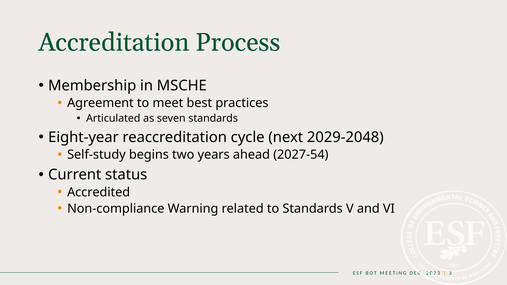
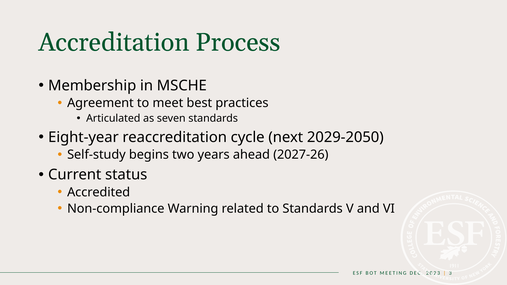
2029-2048: 2029-2048 -> 2029-2050 (345, 137)
2027-54: 2027-54 -> 2027-26 (301, 155)
